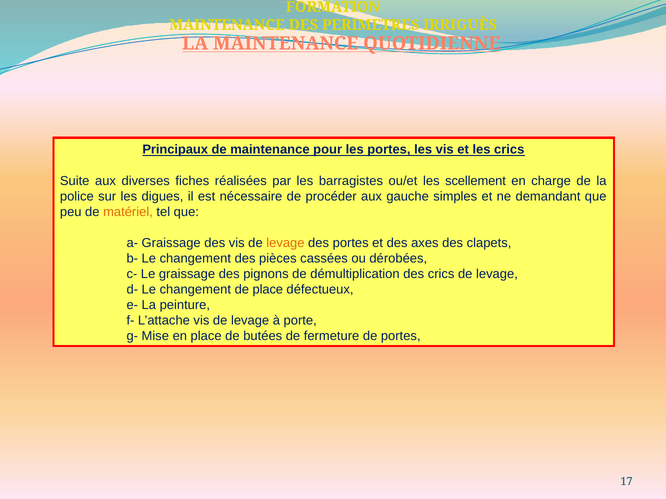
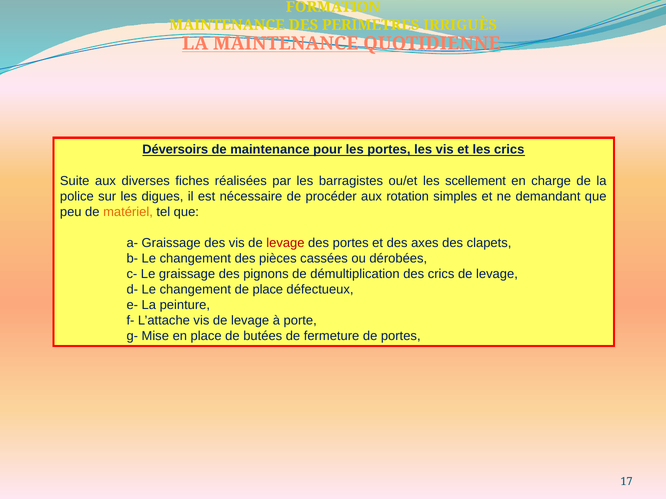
Principaux: Principaux -> Déversoirs (175, 150)
gauche: gauche -> rotation (408, 196)
levage colour: orange -> red (285, 243)
